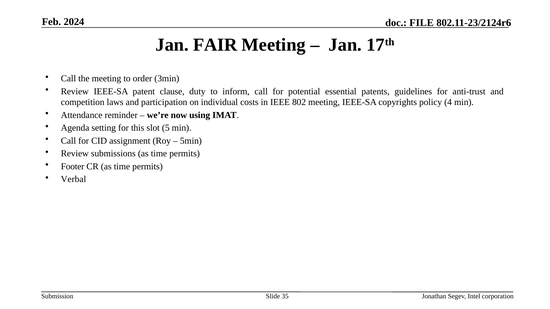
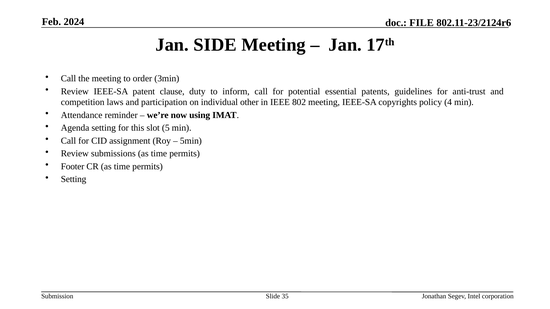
FAIR: FAIR -> SIDE (215, 45)
costs: costs -> other (249, 102)
Verbal: Verbal -> Setting (74, 179)
